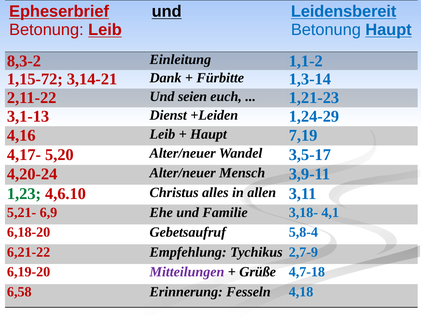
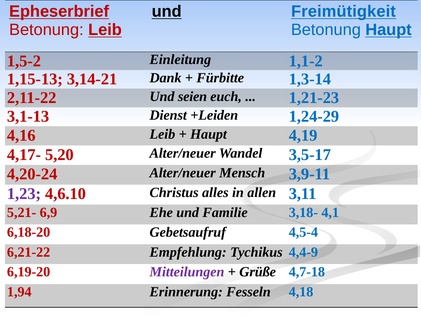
Leidensbereit: Leidensbereit -> Freimütigkeit (343, 12)
8,3-2: 8,3-2 -> 1,5-2 (24, 61)
1,15-72: 1,15-72 -> 1,15-13 (35, 79)
7,19: 7,19 -> 4,19 (303, 135)
1,23 colour: green -> purple (24, 194)
5,8-4: 5,8-4 -> 4,5-4 (303, 232)
2,7-9: 2,7-9 -> 4,4-9 (303, 252)
6,58: 6,58 -> 1,94 (19, 292)
